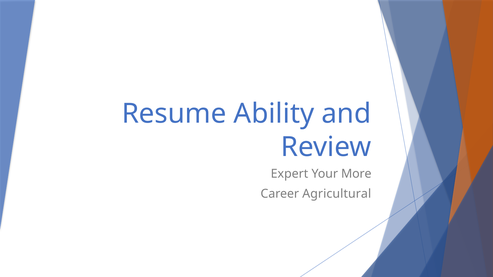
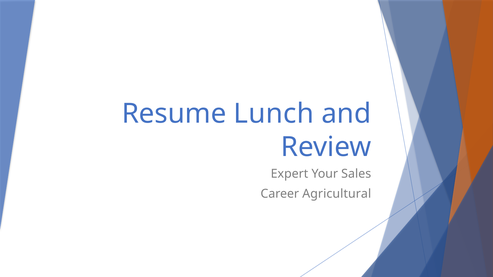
Ability: Ability -> Lunch (274, 114)
More: More -> Sales (356, 174)
